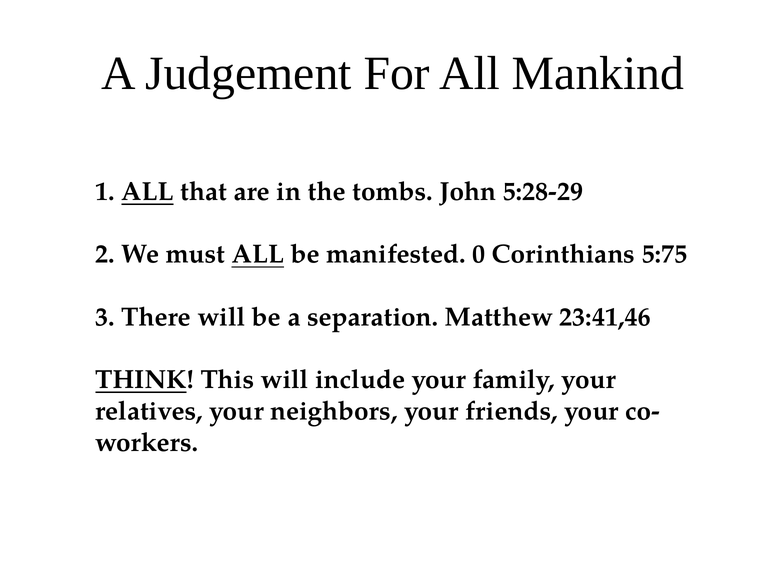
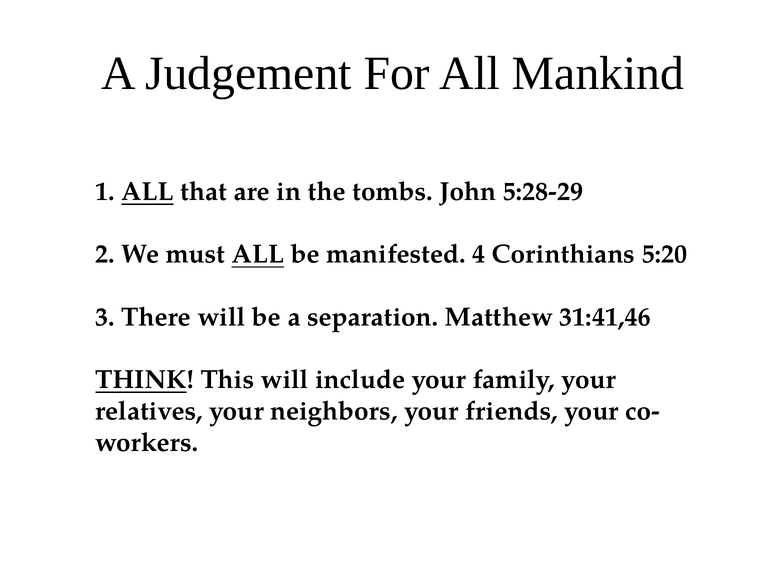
0: 0 -> 4 (479, 254)
5:75: 5:75 -> 5:20 (664, 254)
23:41,46: 23:41,46 -> 31:41,46 (605, 317)
